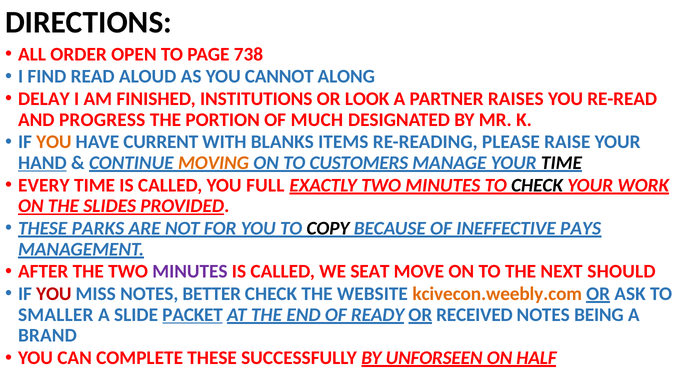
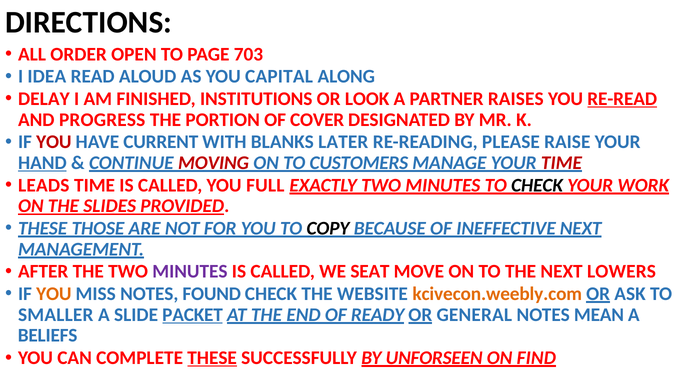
738: 738 -> 703 (248, 54)
FIND: FIND -> IDEA (47, 76)
CANNOT: CANNOT -> CAPITAL (279, 76)
RE-READ underline: none -> present (622, 99)
MUCH: MUCH -> COVER (317, 120)
YOU colour: orange -> red (54, 142)
ITEMS: ITEMS -> LATER (343, 142)
MOVING colour: orange -> red (213, 163)
TIME colour: black -> red (561, 163)
EVERY: EVERY -> LEADS (44, 185)
PARKS: PARKS -> THOSE (98, 228)
INEFFECTIVE PAYS: PAYS -> NEXT (581, 228)
SHOULD: SHOULD -> LOWERS (621, 271)
YOU colour: red -> orange (54, 294)
BETTER: BETTER -> FOUND (212, 294)
RECEIVED: RECEIVED -> GENERAL (474, 315)
BEING: BEING -> MEAN (599, 315)
BRAND: BRAND -> BELIEFS (48, 335)
THESE underline: none -> present (212, 358)
HALF: HALF -> FIND (536, 358)
